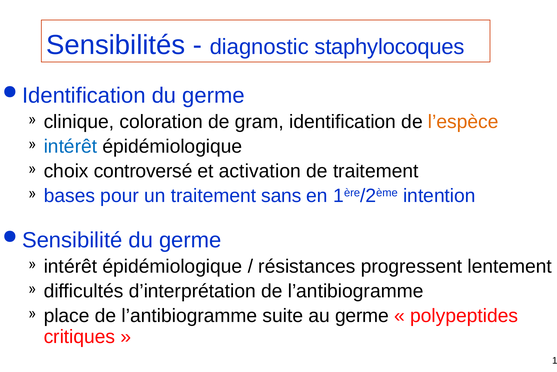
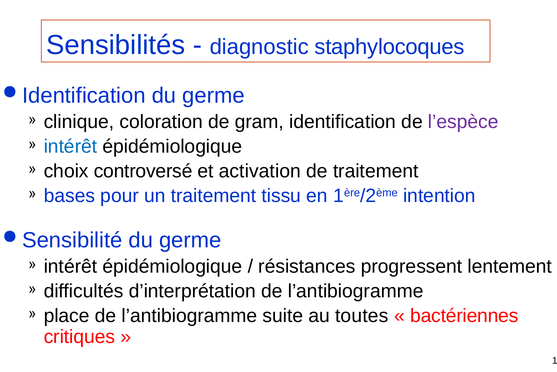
l’espèce colour: orange -> purple (463, 122)
sans: sans -> tissu (281, 196)
au germe: germe -> toutes (362, 315)
polypeptides: polypeptides -> bactériennes (464, 315)
